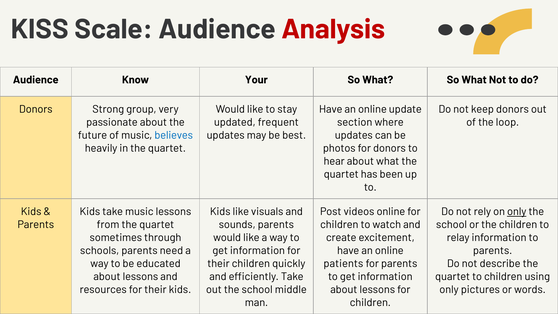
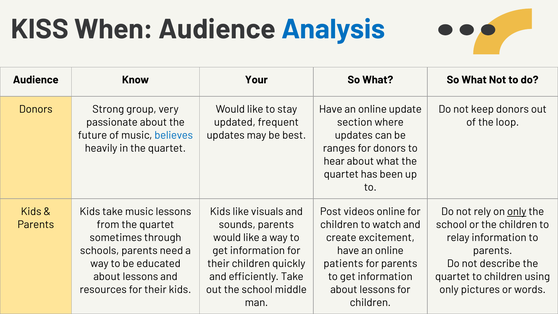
Scale: Scale -> When (114, 29)
Analysis colour: red -> blue (333, 29)
photos: photos -> ranges (339, 148)
